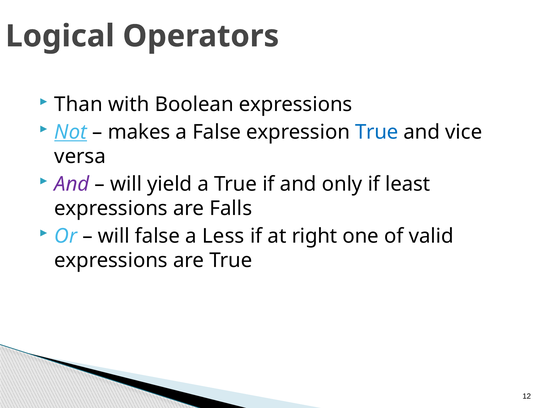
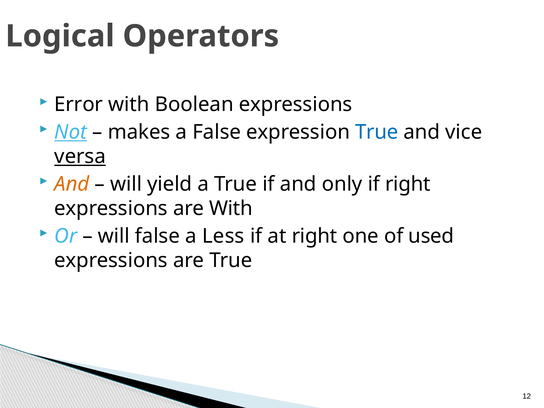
Than: Than -> Error (79, 104)
versa underline: none -> present (80, 157)
And colour: purple -> orange (72, 184)
if least: least -> right (408, 184)
are Falls: Falls -> With (231, 209)
valid: valid -> used (431, 236)
